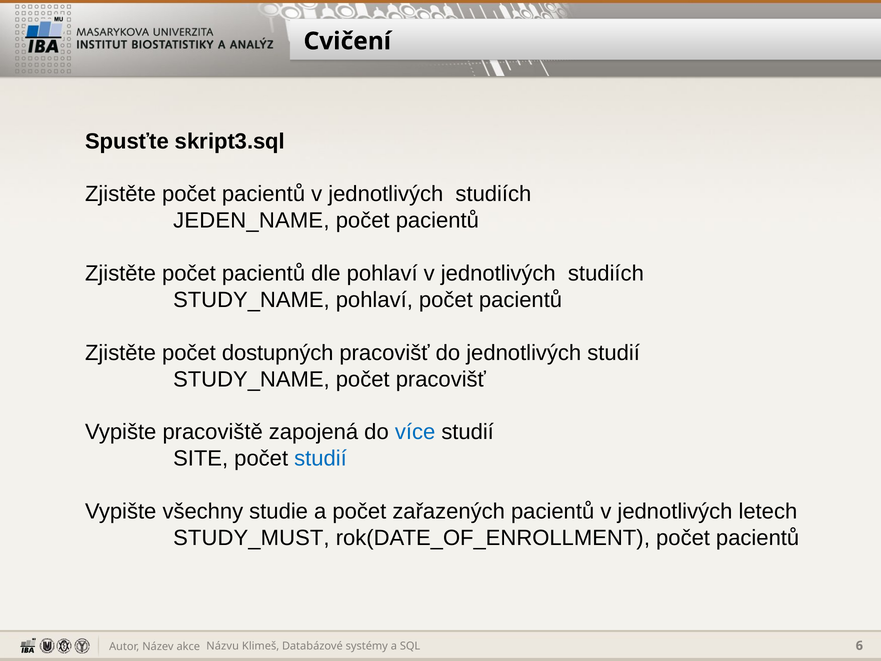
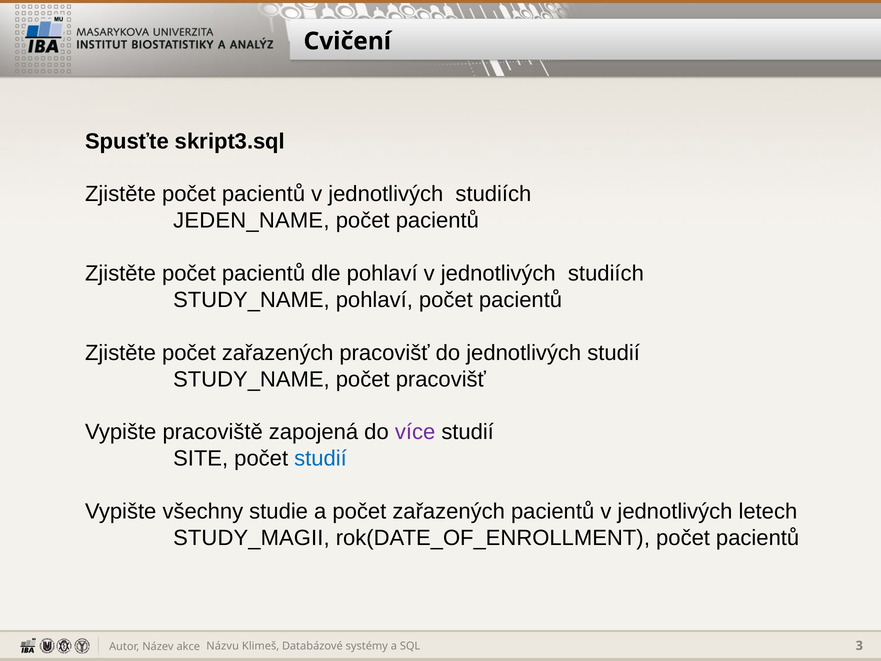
Zjistěte počet dostupných: dostupných -> zařazených (278, 353)
více colour: blue -> purple (415, 432)
STUDY_MUST: STUDY_MUST -> STUDY_MAGII (251, 538)
6: 6 -> 3 (859, 645)
